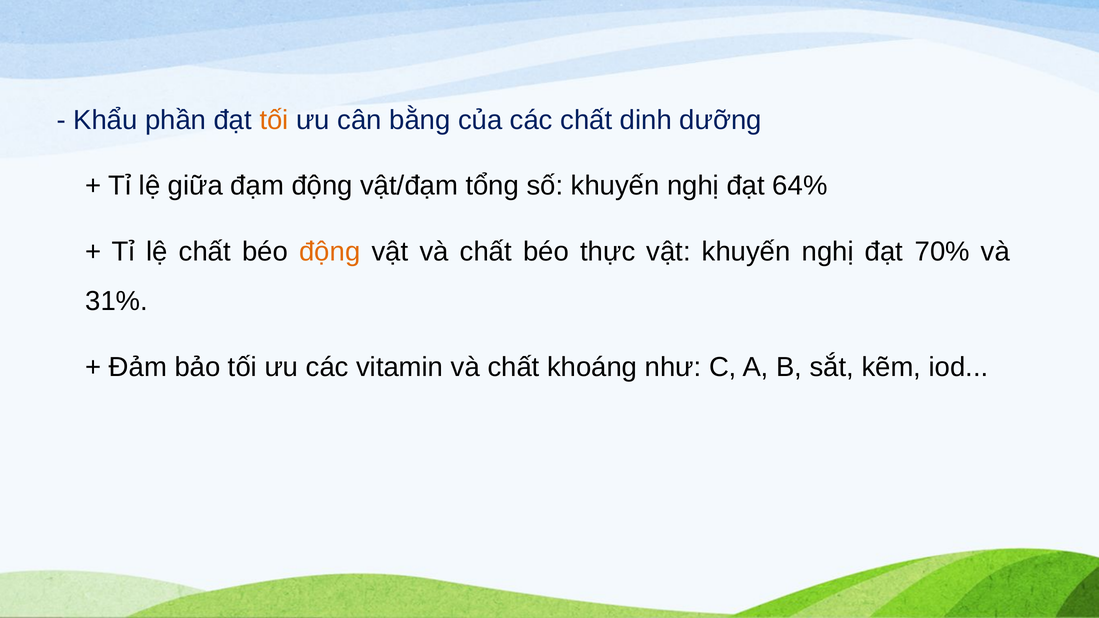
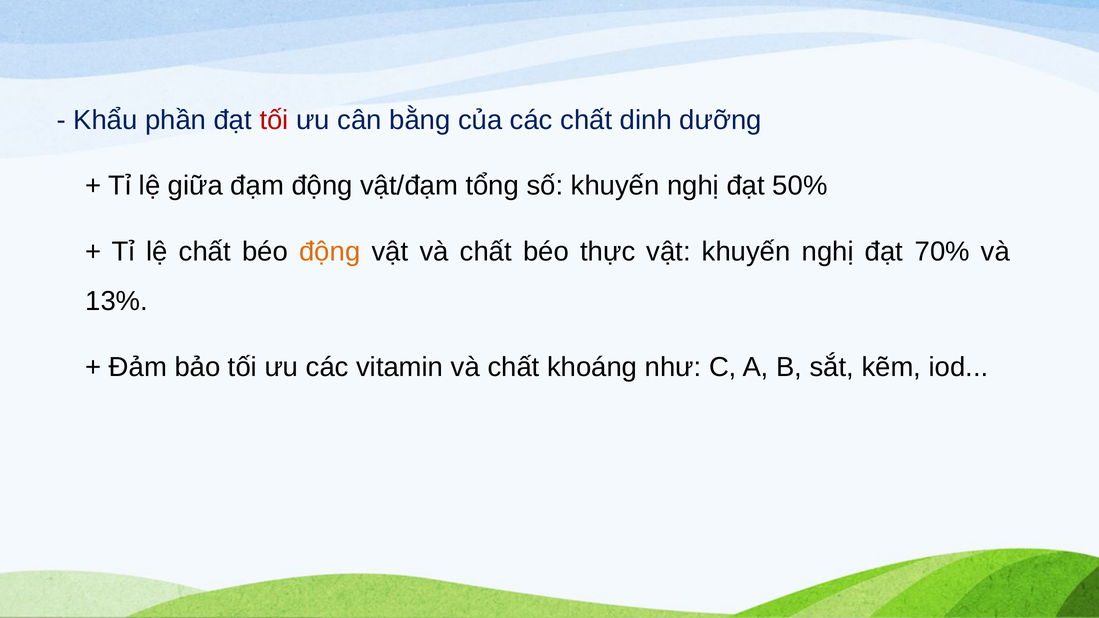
tối colour: orange -> red (274, 120)
64%: 64% -> 50% (800, 186)
31%: 31% -> 13% (117, 301)
